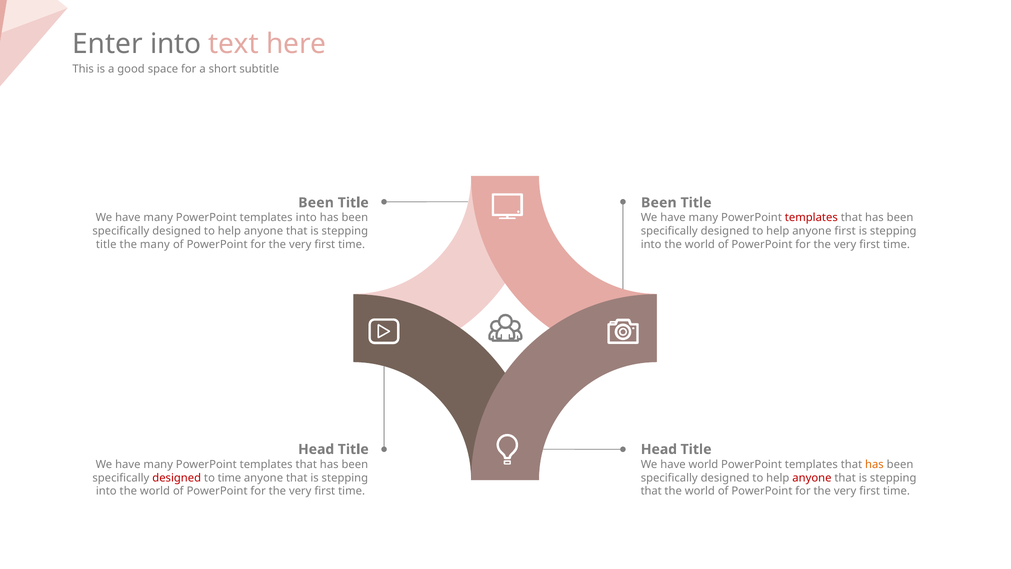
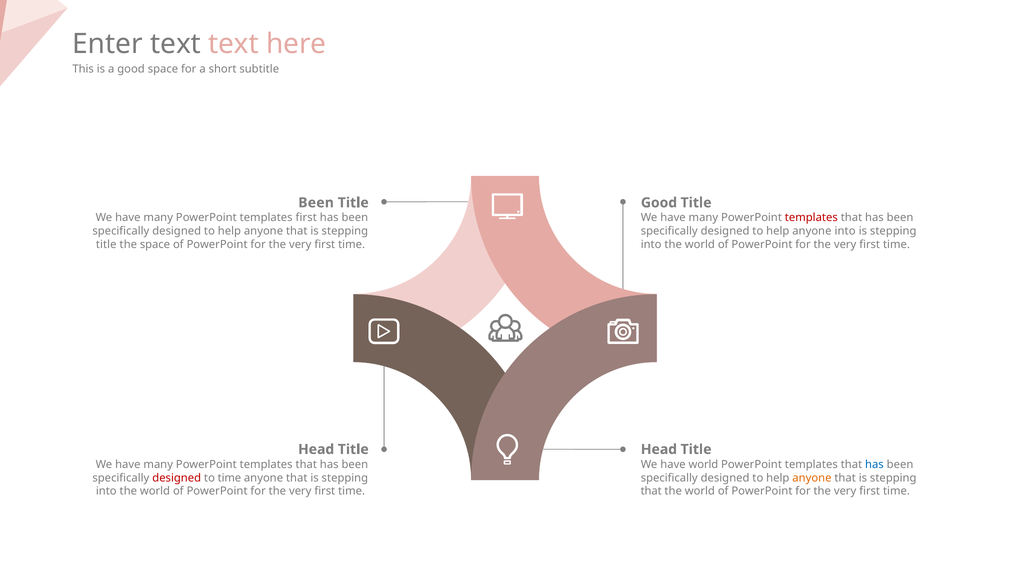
Enter into: into -> text (176, 44)
Been: Been -> Good (659, 203)
templates into: into -> first (306, 218)
anyone first: first -> into (845, 231)
the many: many -> space (155, 245)
has colour: orange -> blue (874, 464)
anyone colour: red -> orange (812, 478)
